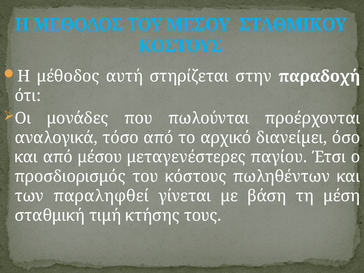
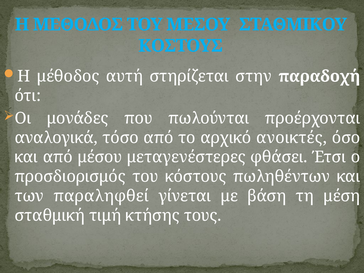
διανείµει: διανείµει -> ανοικτές (292, 138)
παγίου: παγίου -> φθάσει (279, 157)
